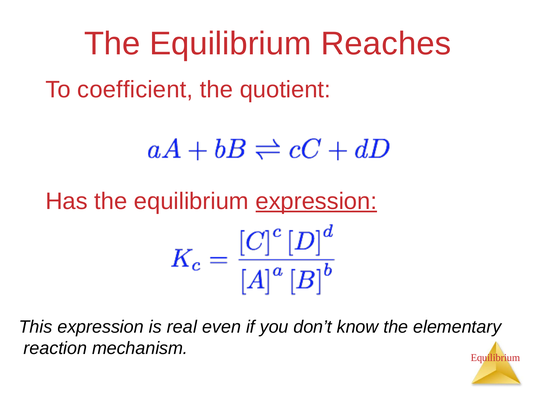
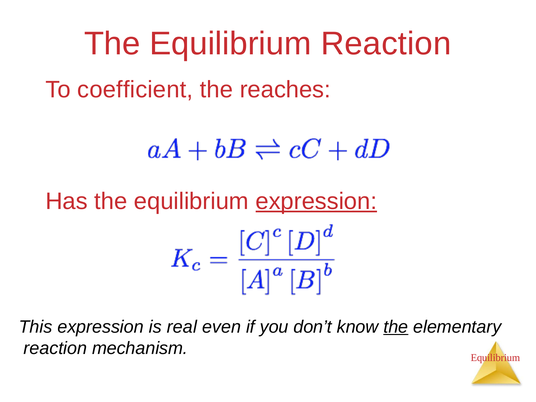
Equilibrium Reaches: Reaches -> Reaction (386, 44)
quotient: quotient -> reaches (285, 90)
the underline: none -> present (396, 327)
